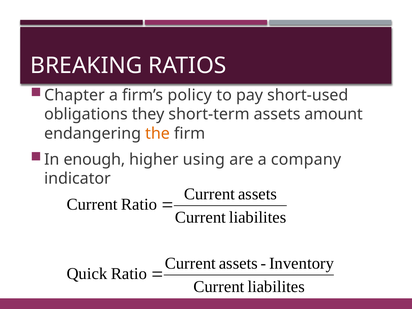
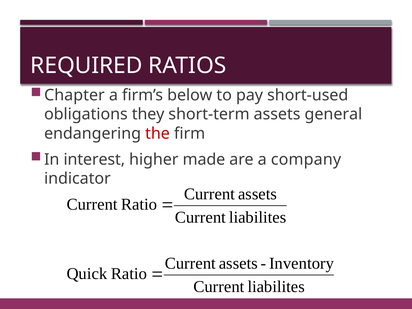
BREAKING: BREAKING -> REQUIRED (86, 66)
policy: policy -> below (190, 95)
amount: amount -> general (333, 114)
the colour: orange -> red (158, 134)
enough: enough -> interest (94, 159)
using: using -> made (204, 159)
